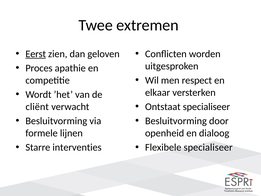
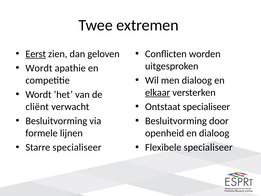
Proces: Proces -> Wordt (39, 68)
men respect: respect -> dialoog (197, 80)
elkaar underline: none -> present (158, 92)
Starre interventies: interventies -> specialiseer (77, 147)
